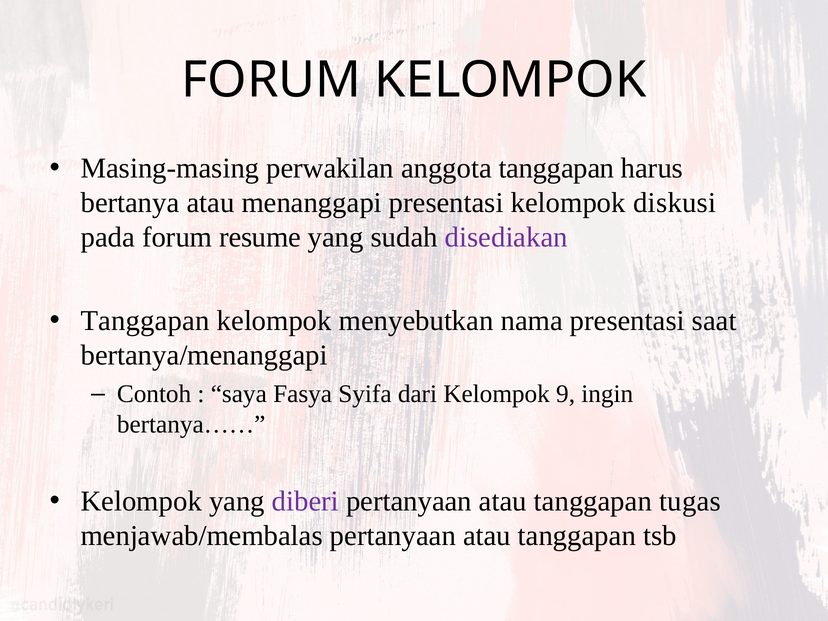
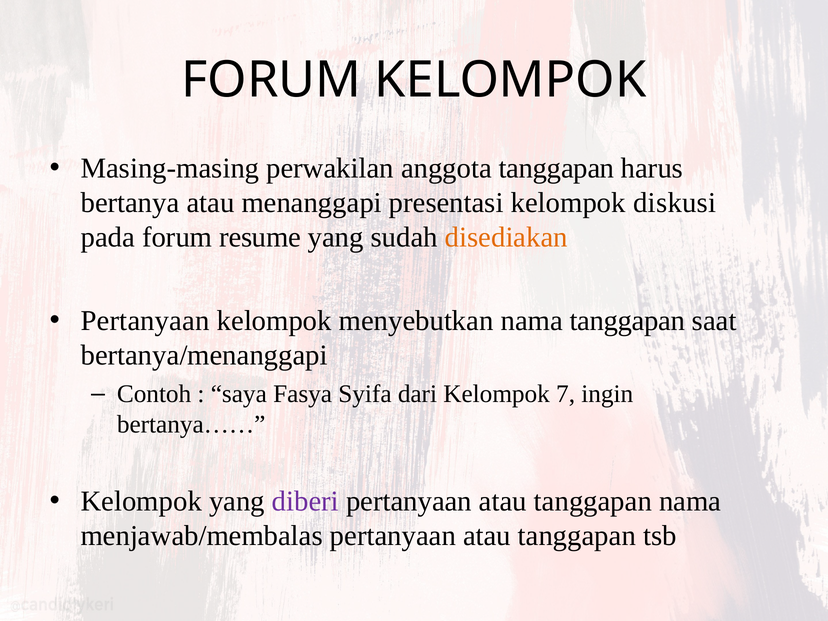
disediakan colour: purple -> orange (506, 237)
Tanggapan: Tanggapan -> Pertanyaan (145, 321)
nama presentasi: presentasi -> tanggapan (627, 321)
9: 9 -> 7 (566, 394)
tanggapan tugas: tugas -> nama (690, 501)
